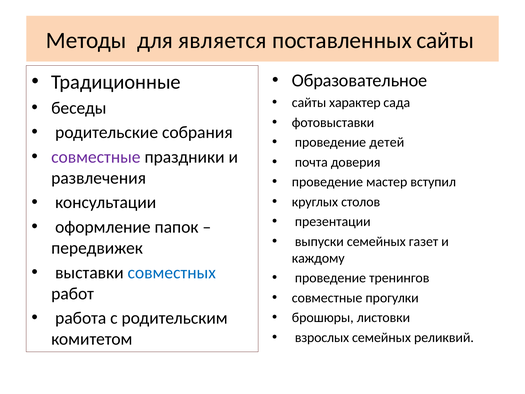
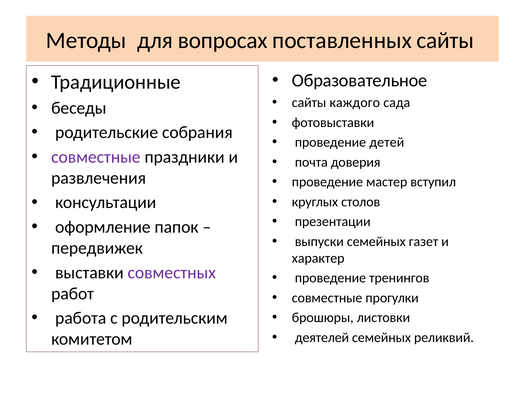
является: является -> вопросах (223, 40)
характер: характер -> каждого (355, 103)
каждому: каждому -> характер (318, 258)
совместных colour: blue -> purple (172, 272)
взрослых: взрослых -> деятелей (322, 337)
